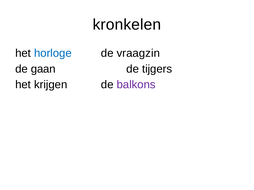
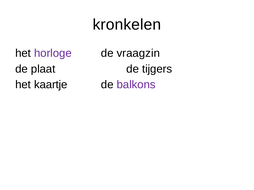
horloge colour: blue -> purple (53, 53)
gaan: gaan -> plaat (43, 69)
krijgen: krijgen -> kaartje (51, 85)
